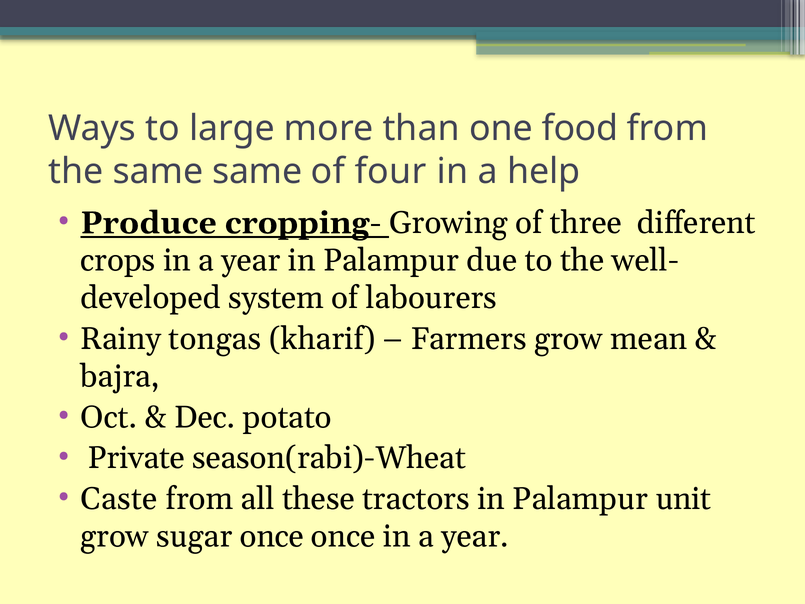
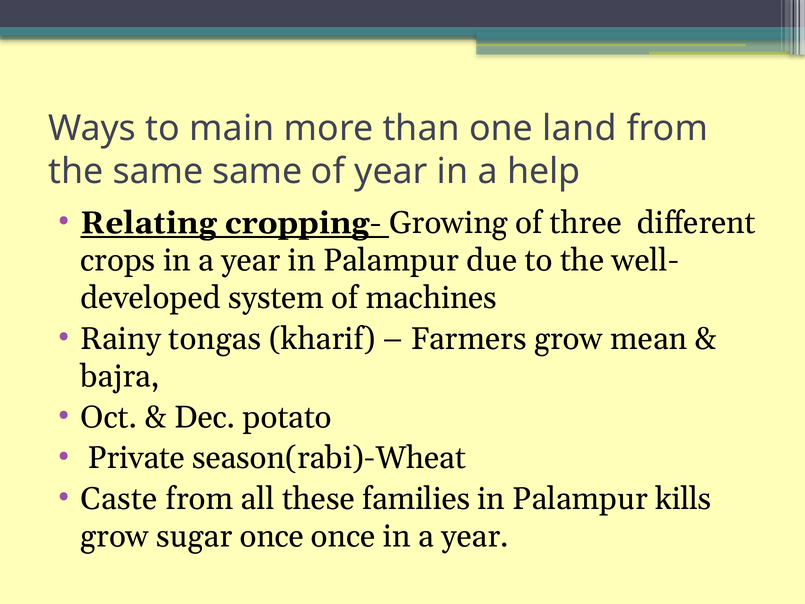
large: large -> main (232, 129)
food: food -> land (580, 129)
of four: four -> year (391, 172)
Produce: Produce -> Relating (149, 223)
labourers: labourers -> machines (431, 298)
tractors: tractors -> families (416, 499)
unit: unit -> kills (683, 499)
